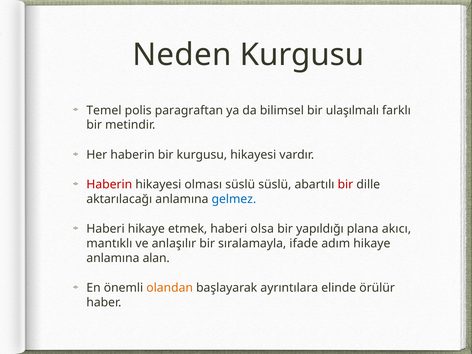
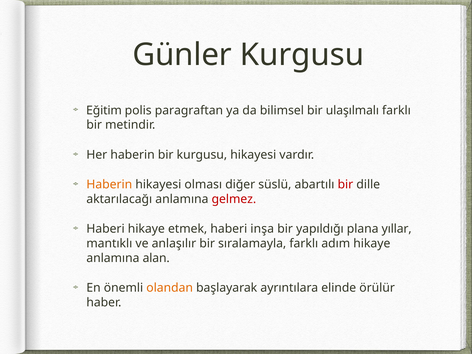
Neden: Neden -> Günler (182, 55)
Temel: Temel -> Eğitim (104, 110)
Haberin colour: red -> orange (109, 185)
olması süslü: süslü -> diğer (240, 185)
gelmez colour: blue -> red (234, 199)
olsa: olsa -> inşa (262, 229)
akıcı: akıcı -> yıllar (397, 229)
sıralamayla ifade: ifade -> farklı (304, 244)
